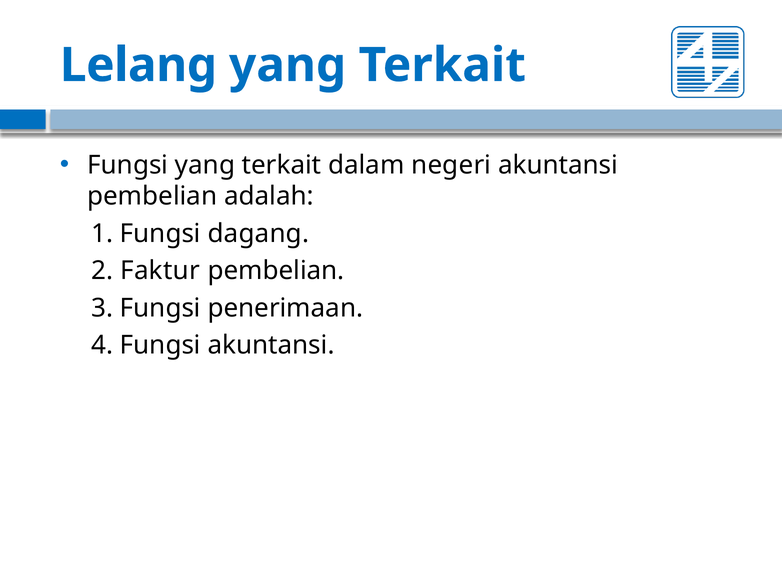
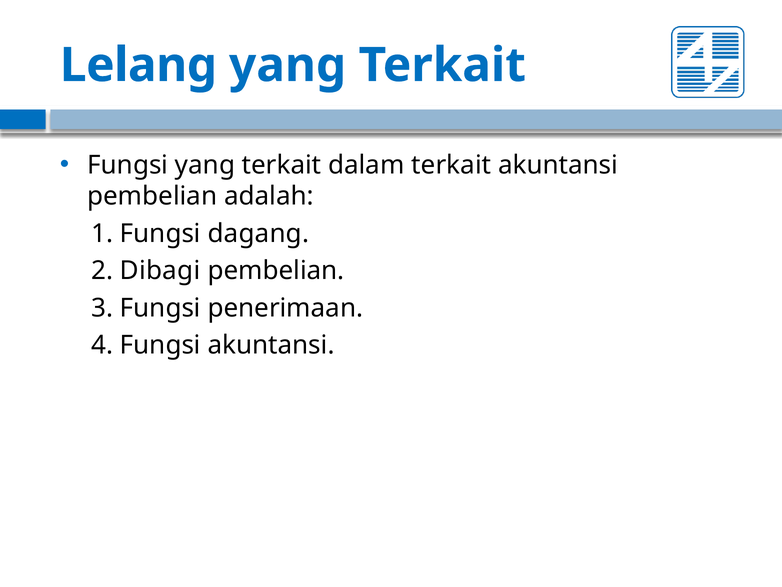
dalam negeri: negeri -> terkait (451, 165)
Faktur: Faktur -> Dibagi (160, 271)
